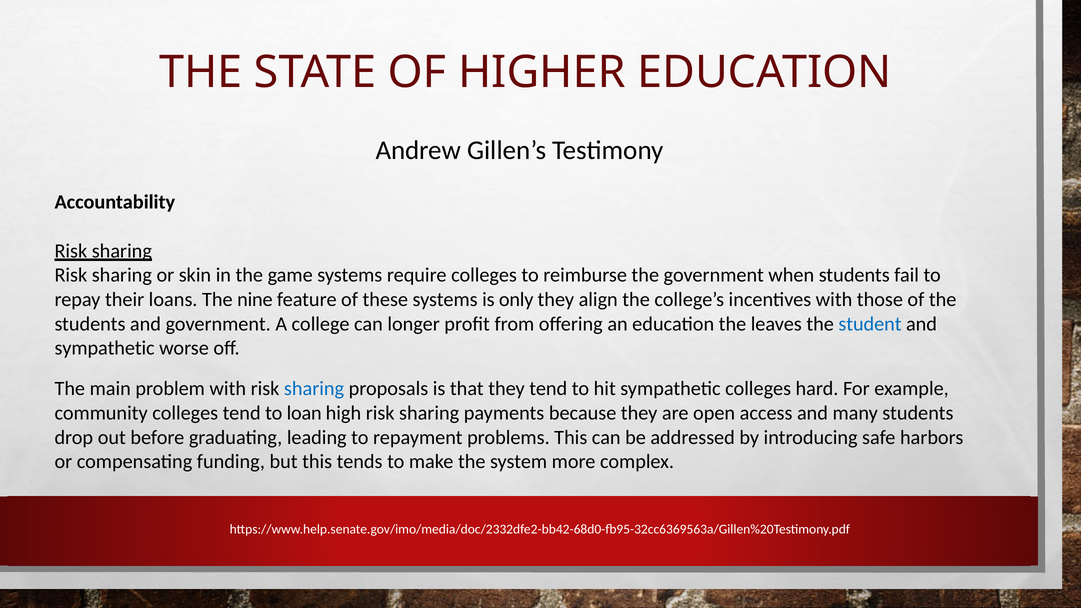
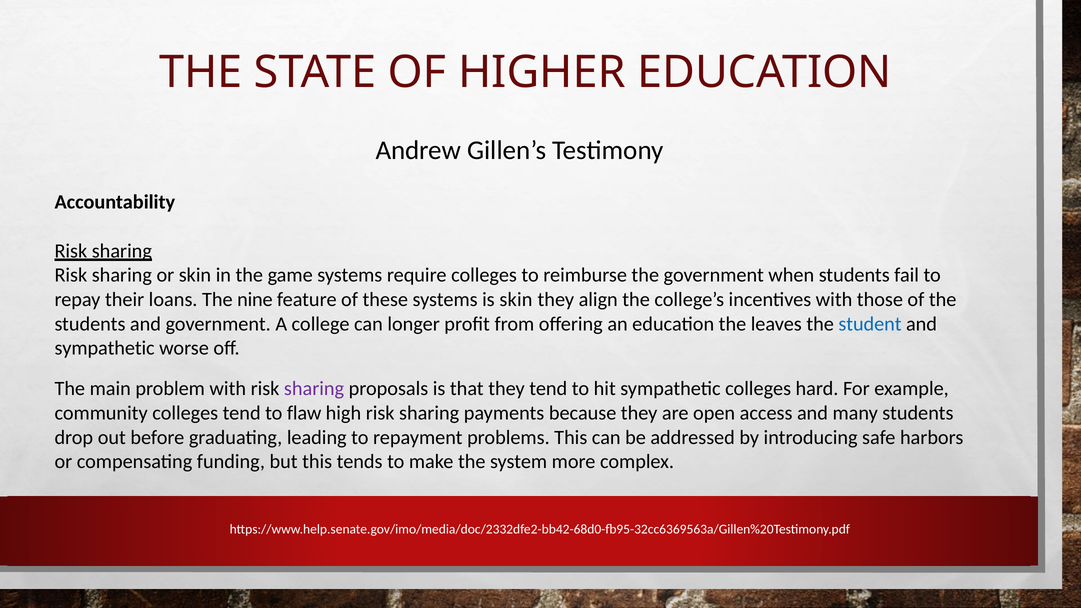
is only: only -> skin (516, 300)
sharing colour: blue -> purple (314, 389)
loan: loan -> flaw (304, 413)
